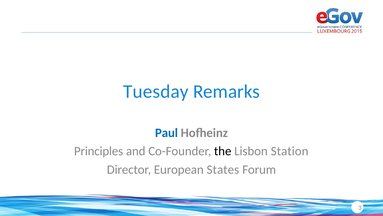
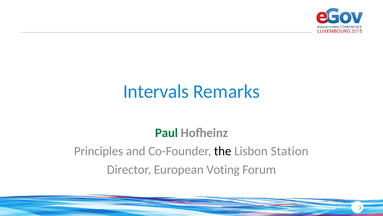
Tuesday: Tuesday -> Intervals (156, 91)
Paul colour: blue -> green (166, 133)
States: States -> Voting (223, 169)
